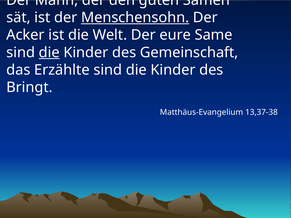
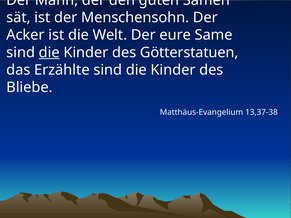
Menschensohn underline: present -> none (135, 18)
Gemeinschaft: Gemeinschaft -> Götterstatuen (189, 52)
Bringt: Bringt -> Bliebe (29, 87)
